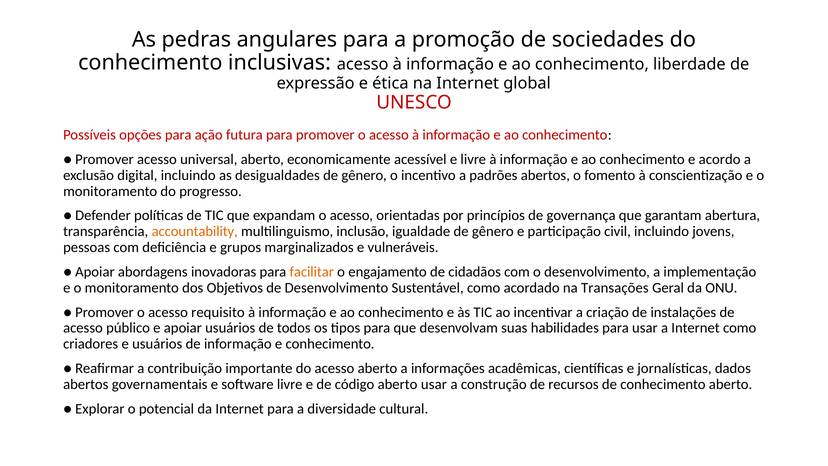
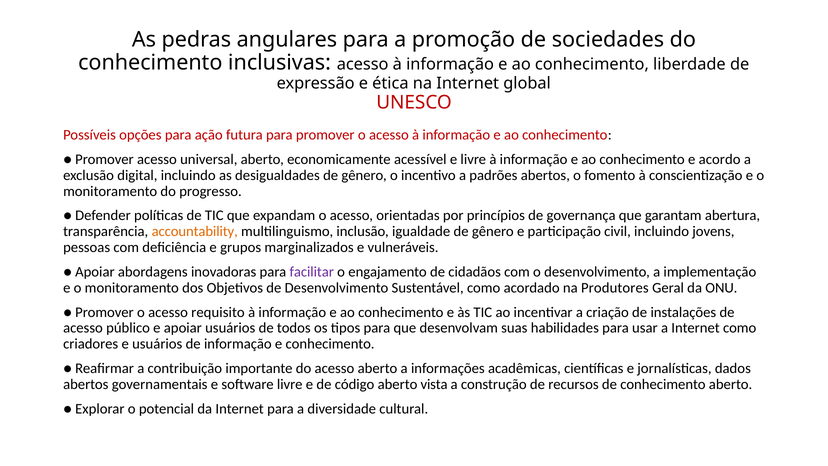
facilitar colour: orange -> purple (312, 272)
Transações: Transações -> Produtores (615, 288)
aberto usar: usar -> vista (434, 384)
